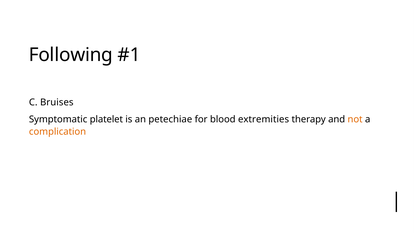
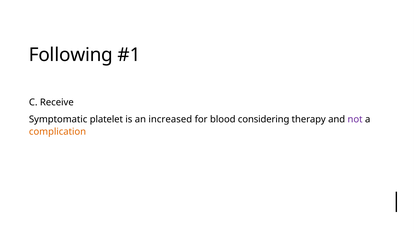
Bruises: Bruises -> Receive (57, 102)
petechiae: petechiae -> increased (170, 119)
extremities: extremities -> considering (264, 119)
not colour: orange -> purple (355, 119)
